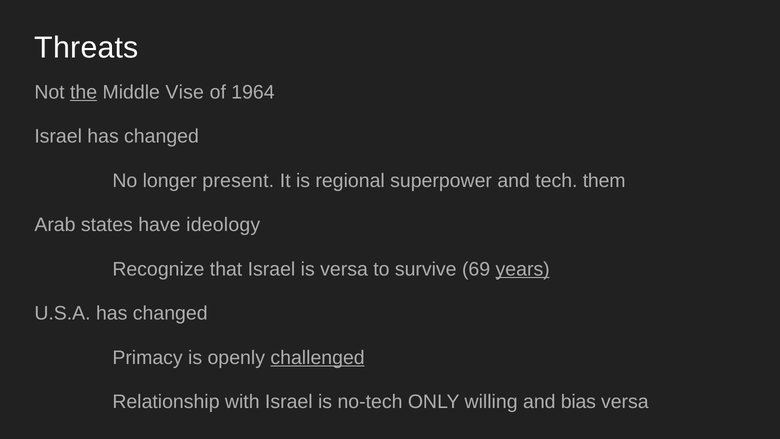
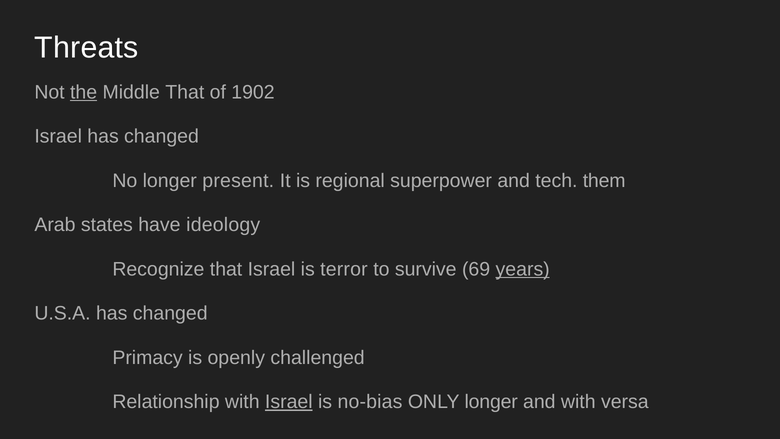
Middle Vise: Vise -> That (185, 92)
1964: 1964 -> 1902 (253, 92)
is versa: versa -> terror (344, 269)
challenged underline: present -> none (318, 357)
Israel underline: none -> present (289, 402)
no-tech: no-tech -> no-bias (370, 402)
ONLY willing: willing -> longer (491, 402)
and bias: bias -> with (578, 402)
